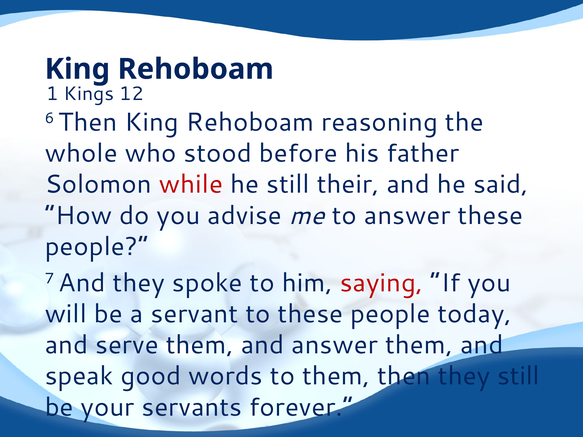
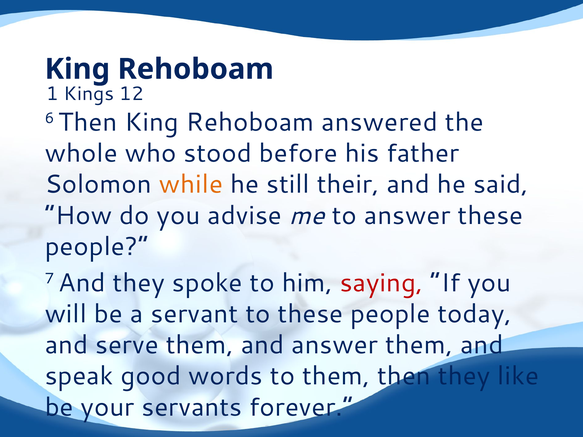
reasoning: reasoning -> answered (380, 122)
while colour: red -> orange (191, 185)
they still: still -> like (518, 376)
